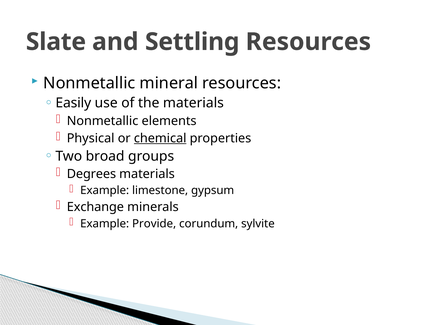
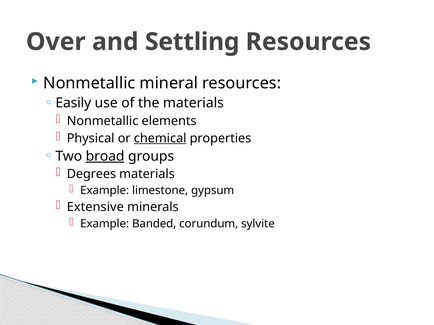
Slate: Slate -> Over (56, 42)
broad underline: none -> present (105, 156)
Exchange: Exchange -> Extensive (95, 207)
Provide: Provide -> Banded (154, 224)
